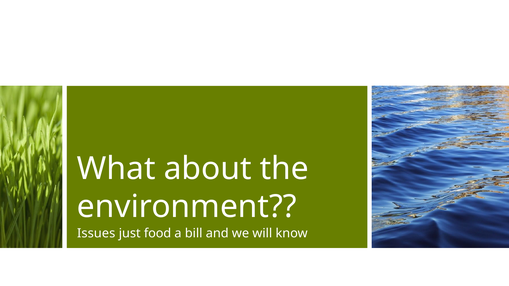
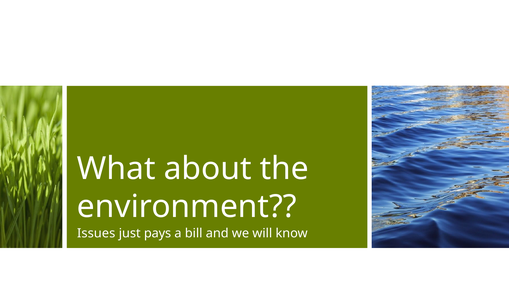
food: food -> pays (158, 233)
